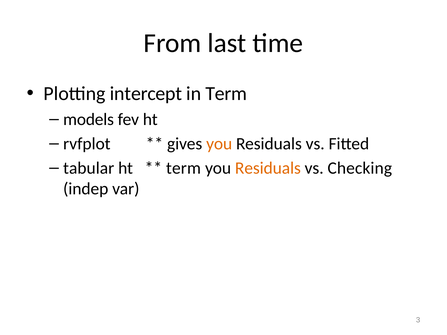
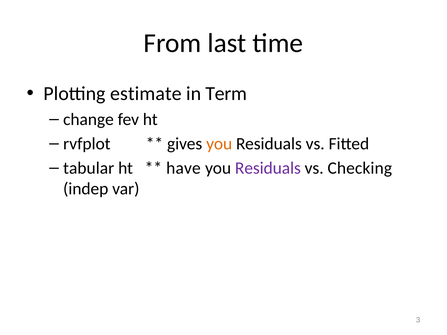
intercept: intercept -> estimate (146, 94)
models: models -> change (88, 119)
term: term -> have (183, 168)
Residuals colour: orange -> purple (268, 168)
